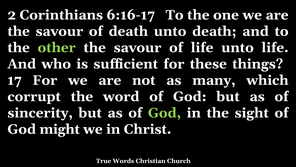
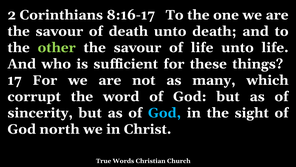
6:16-17: 6:16-17 -> 8:16-17 (131, 15)
God colour: light green -> light blue (164, 113)
might: might -> north (60, 129)
